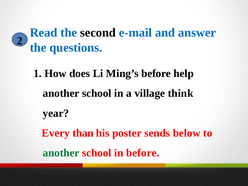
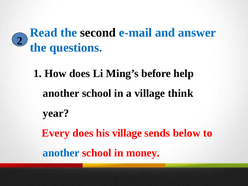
Every than: than -> does (83, 133)
his poster: poster -> village (127, 133)
another colour: green -> blue (61, 153)
in before: before -> money (143, 153)
